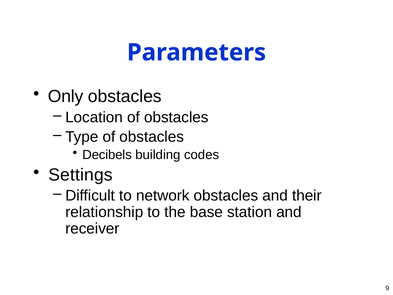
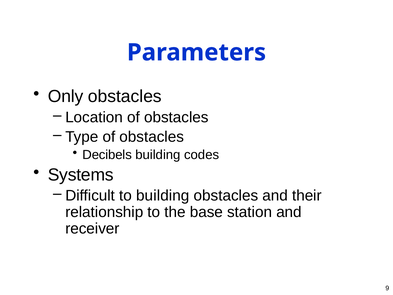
Settings: Settings -> Systems (81, 175)
to network: network -> building (163, 195)
